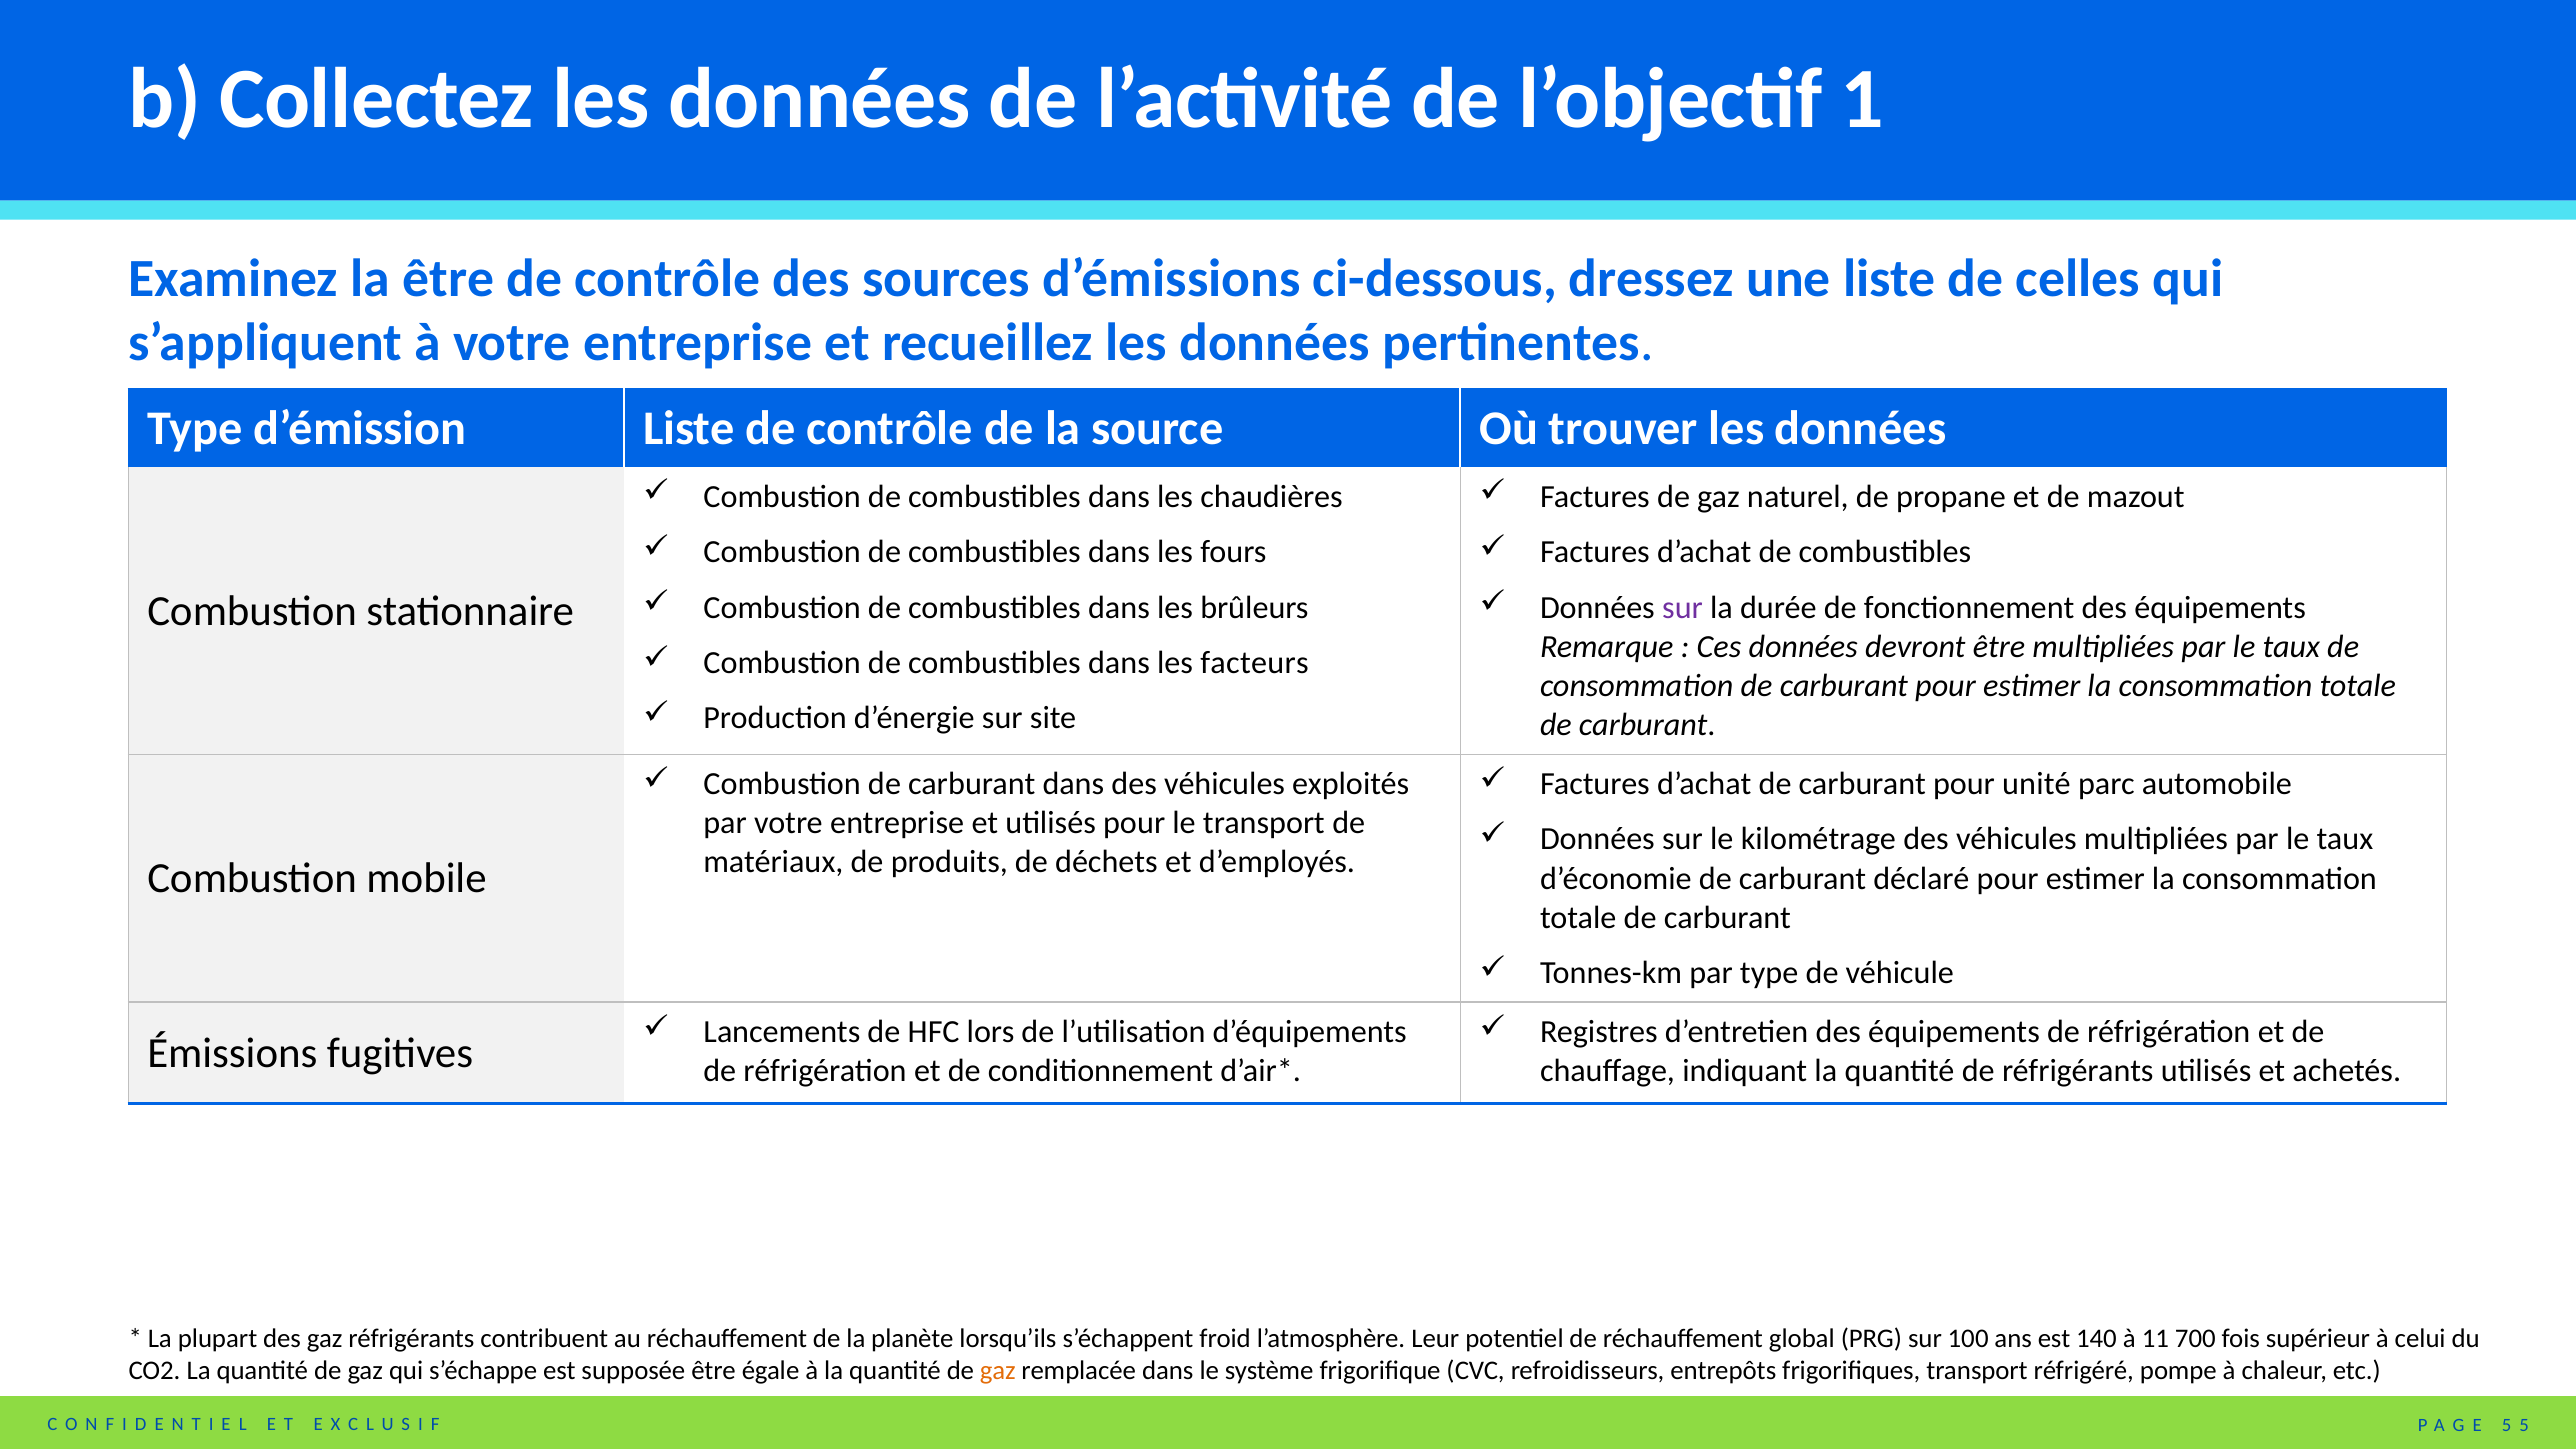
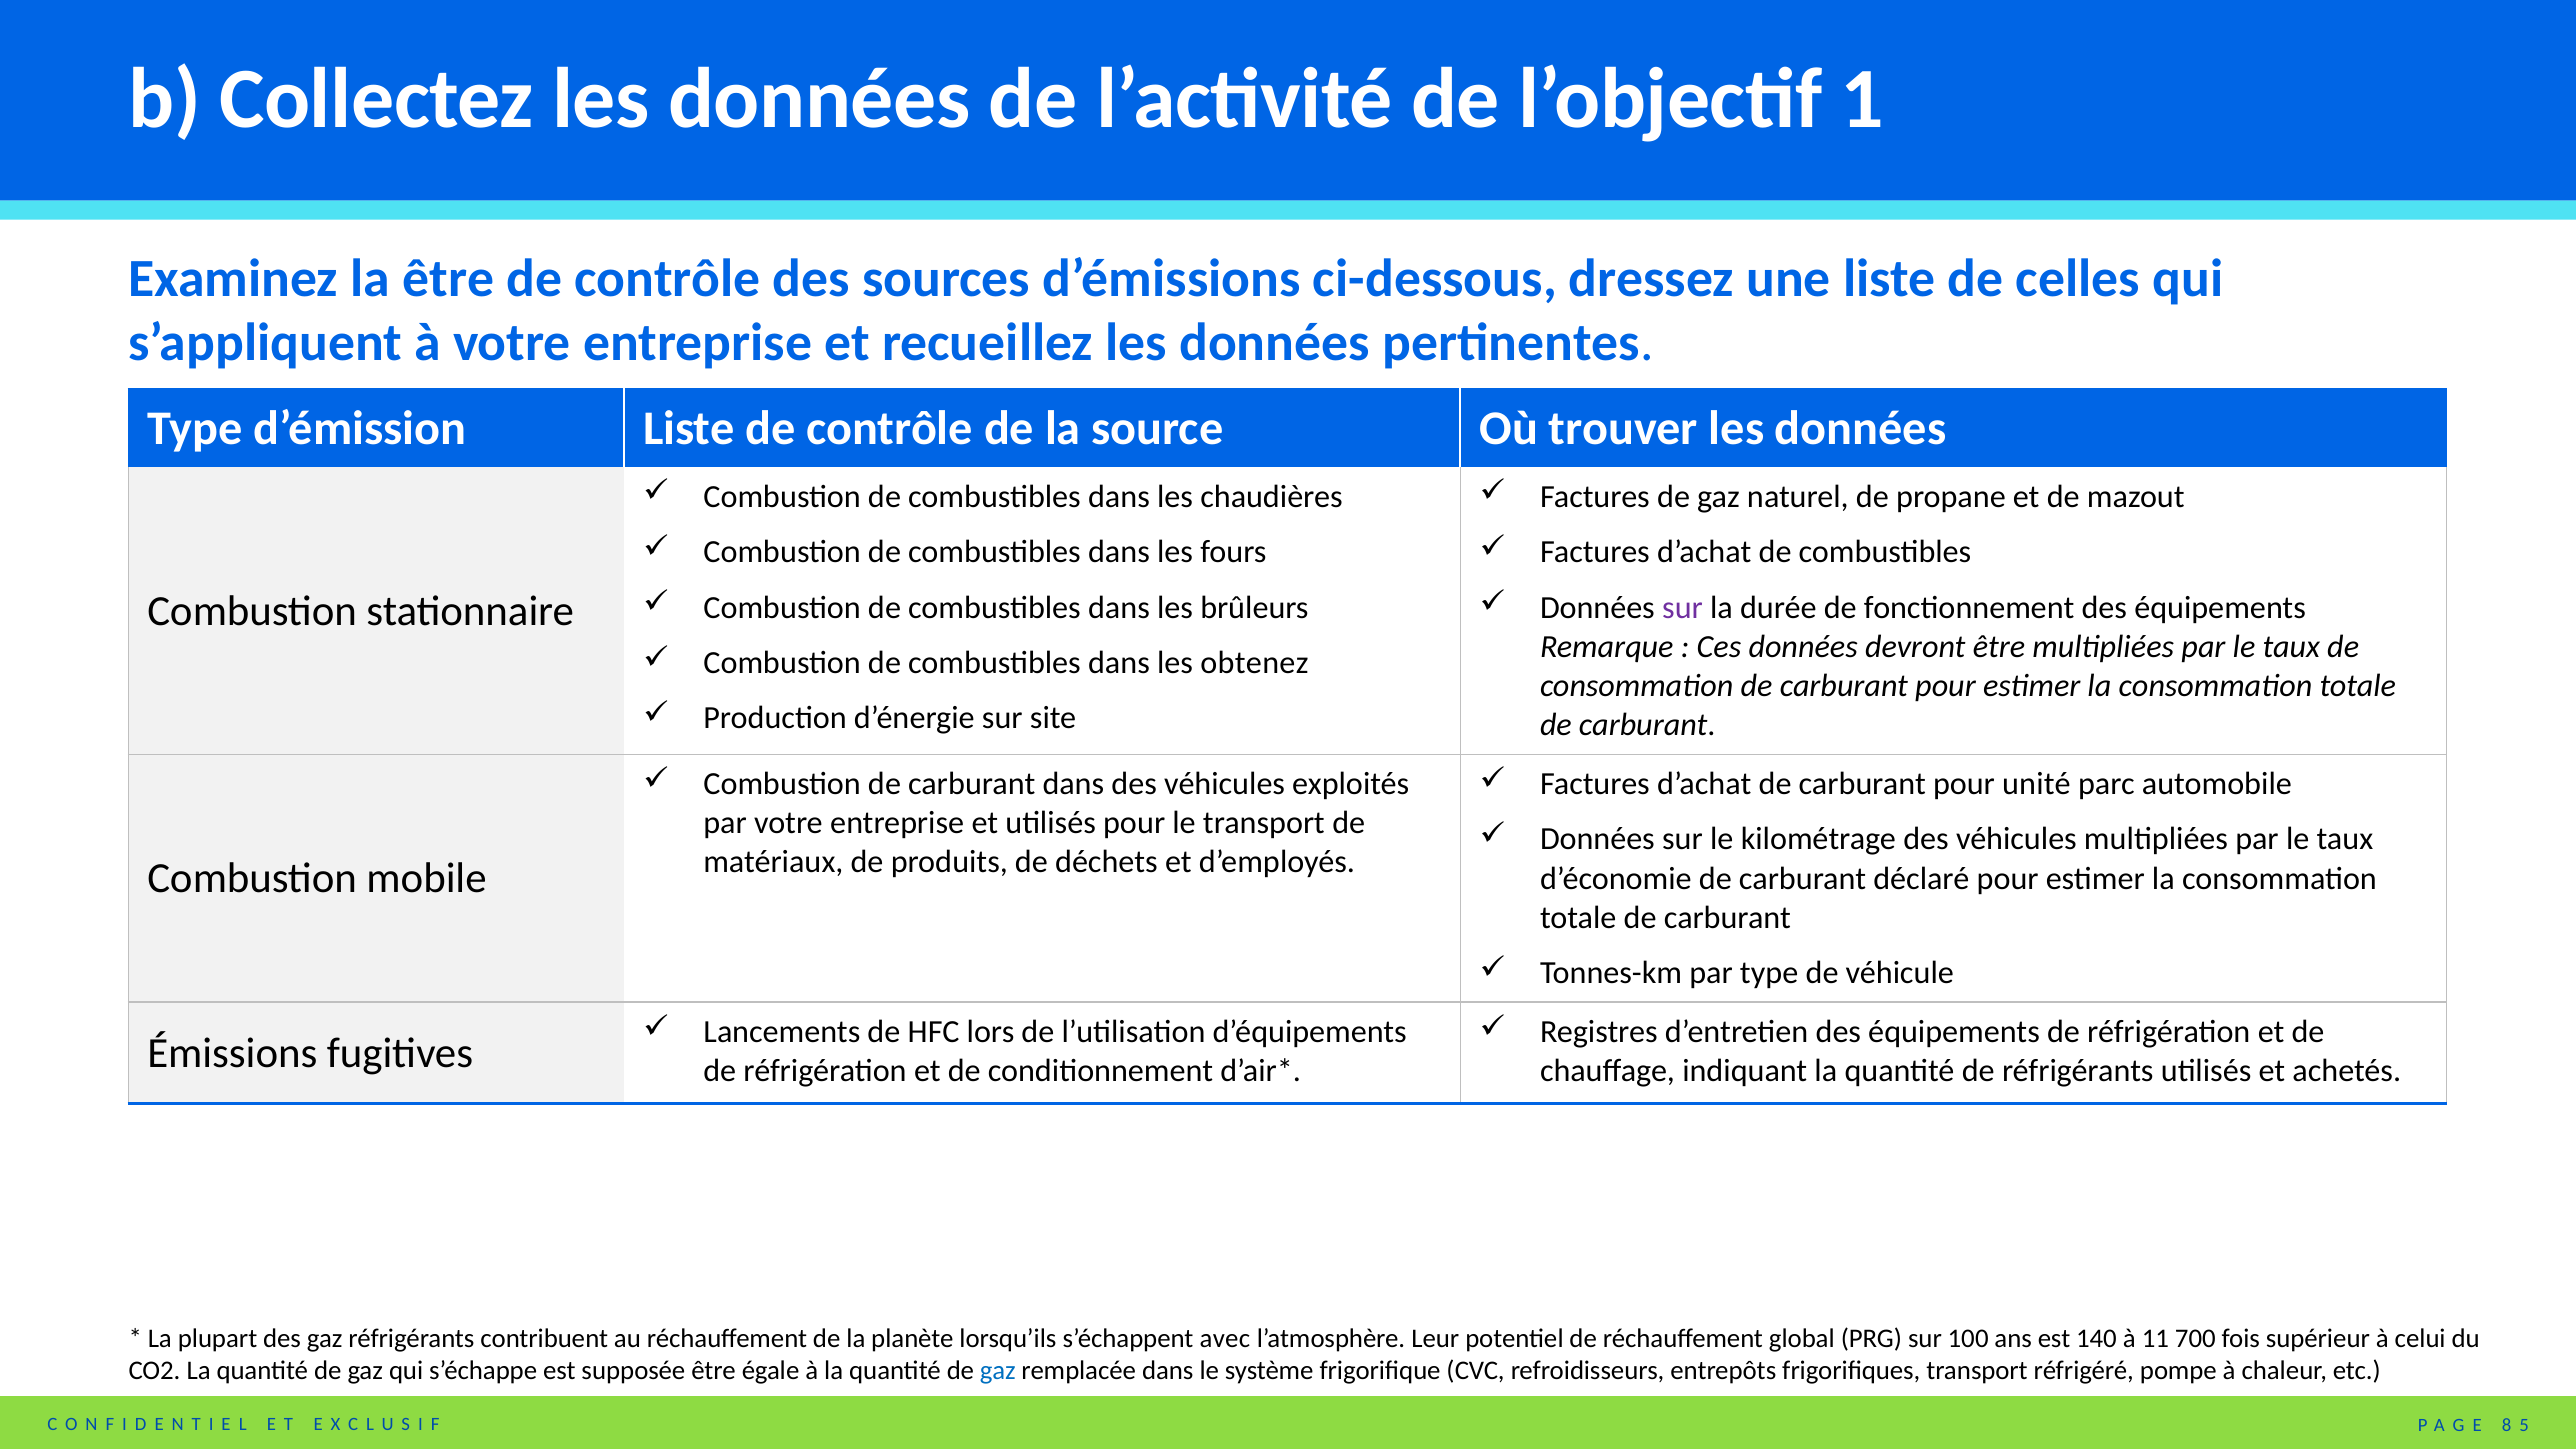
facteurs: facteurs -> obtenez (1254, 663)
froid: froid -> avec (1225, 1339)
gaz colour: orange -> blue (998, 1371)
5: 5 -> 8 (2507, 1425)
